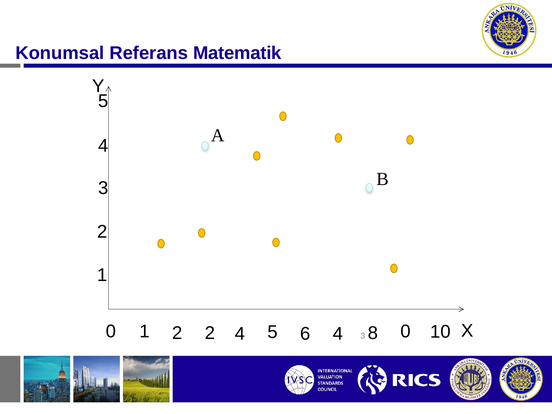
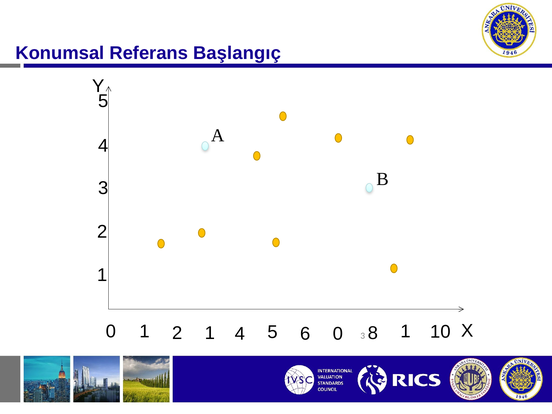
Matematik: Matematik -> Başlangıç (237, 53)
2: 2 -> 1 (210, 333)
2 0: 0 -> 1 (405, 332)
6 4: 4 -> 0 (338, 334)
